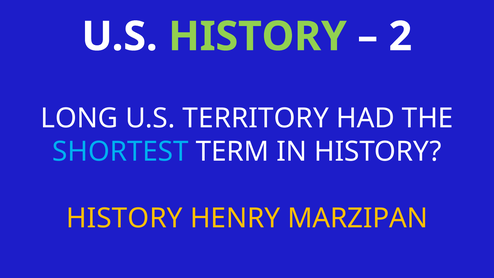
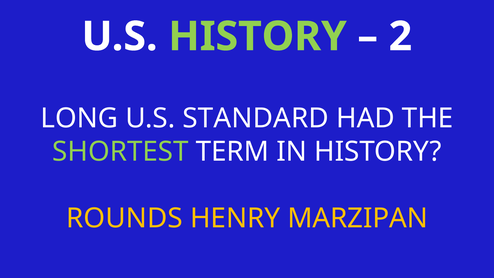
TERRITORY: TERRITORY -> STANDARD (256, 118)
SHORTEST colour: light blue -> light green (120, 152)
HISTORY: HISTORY -> ROUNDS (124, 218)
